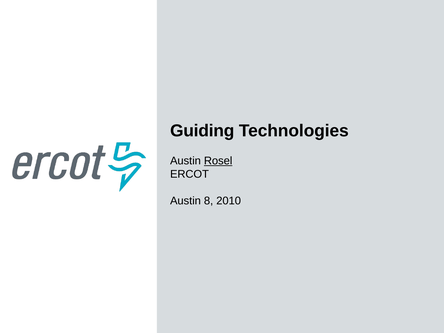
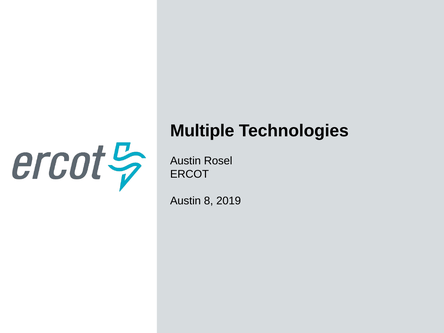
Guiding: Guiding -> Multiple (202, 131)
Rosel underline: present -> none (218, 161)
2010: 2010 -> 2019 (229, 201)
